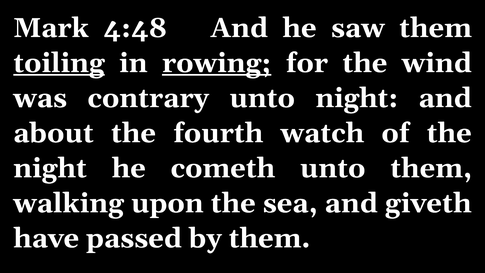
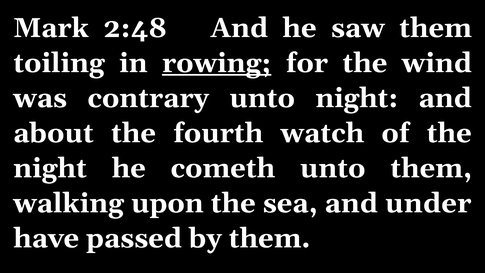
4:48: 4:48 -> 2:48 (135, 28)
toiling underline: present -> none (59, 63)
giveth: giveth -> under (428, 203)
